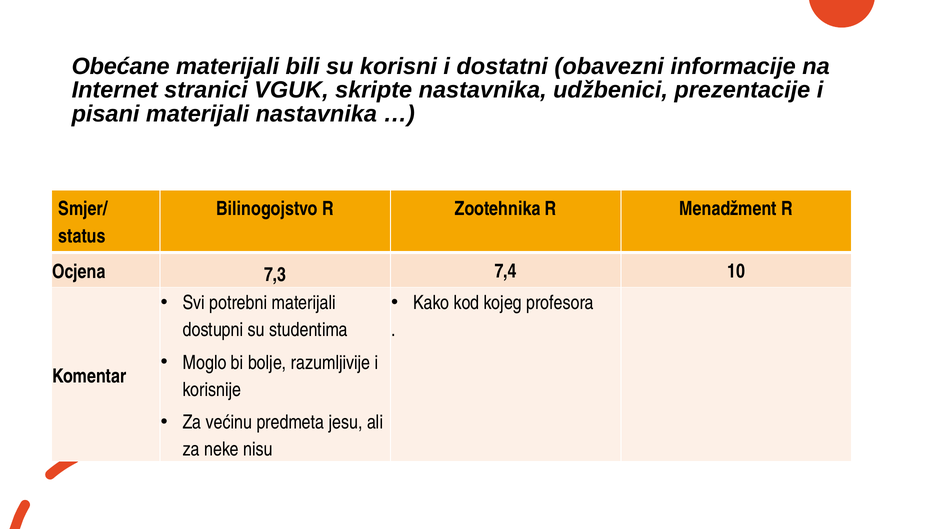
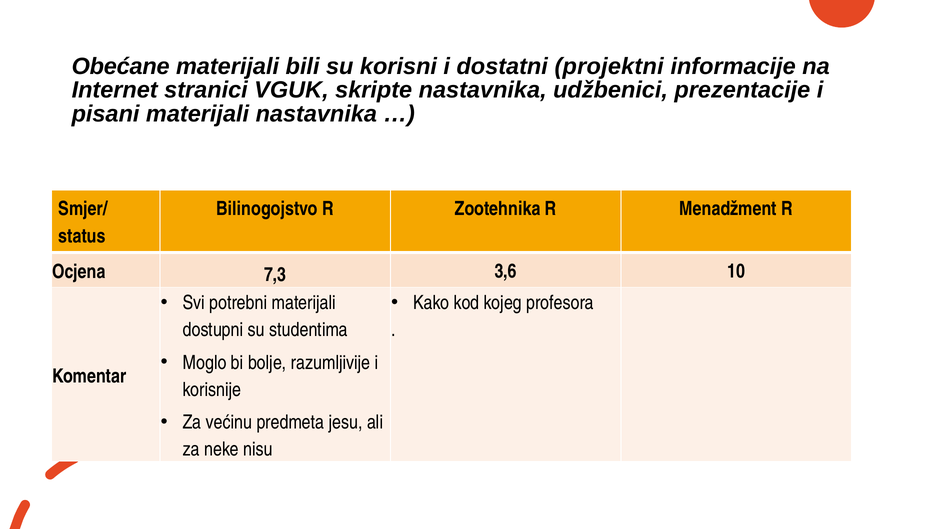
obavezni: obavezni -> projektni (609, 67)
7,4: 7,4 -> 3,6 (506, 271)
